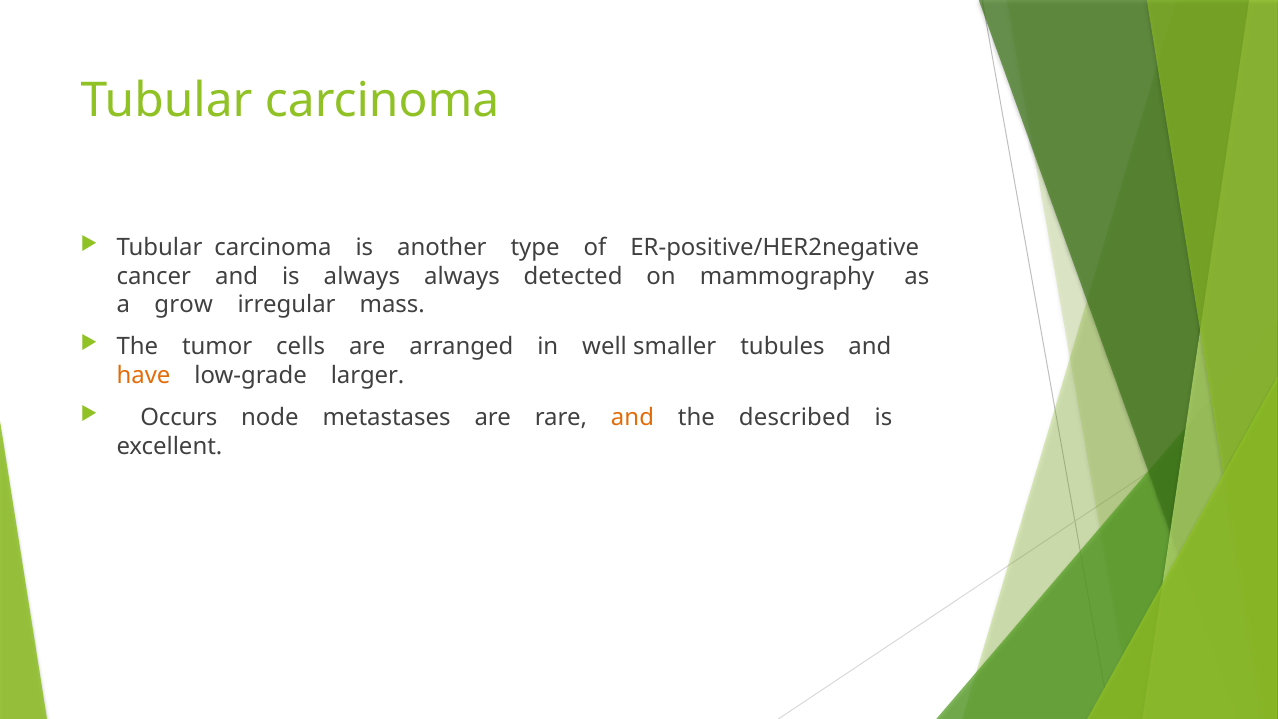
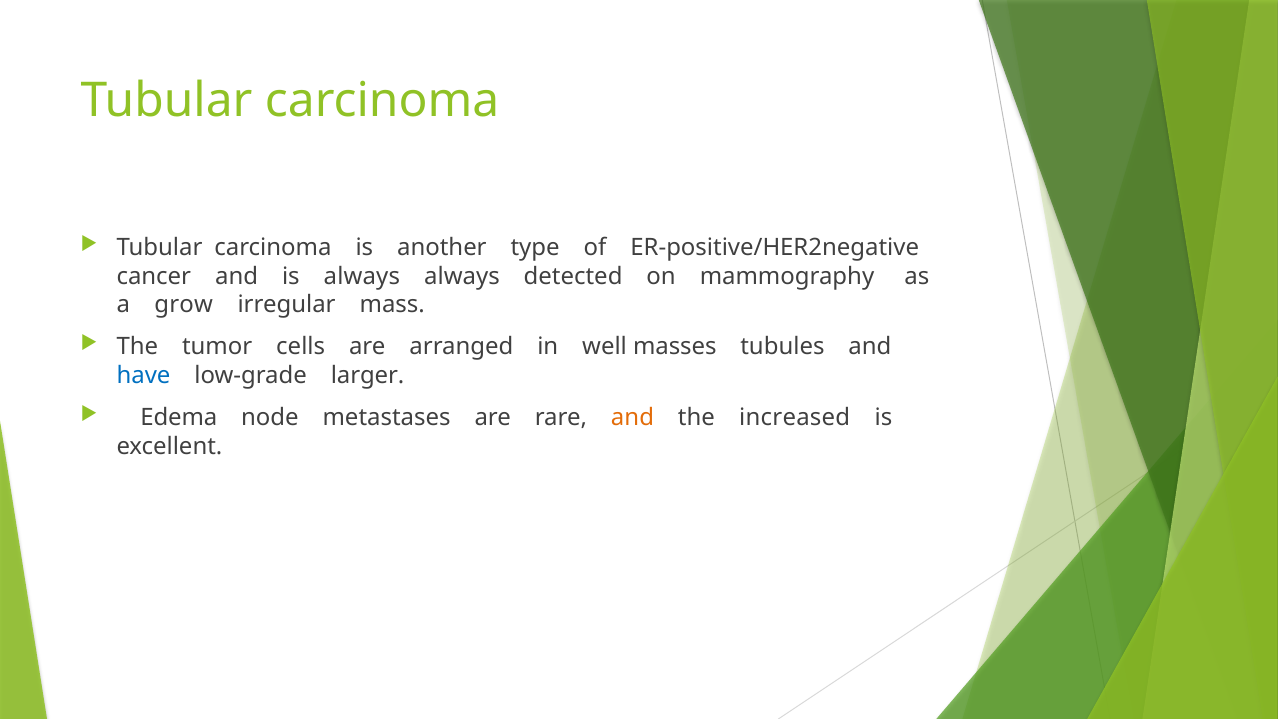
smaller: smaller -> masses (675, 347)
have colour: orange -> blue (143, 376)
Occurs: Occurs -> Edema (179, 418)
described: described -> increased (795, 418)
